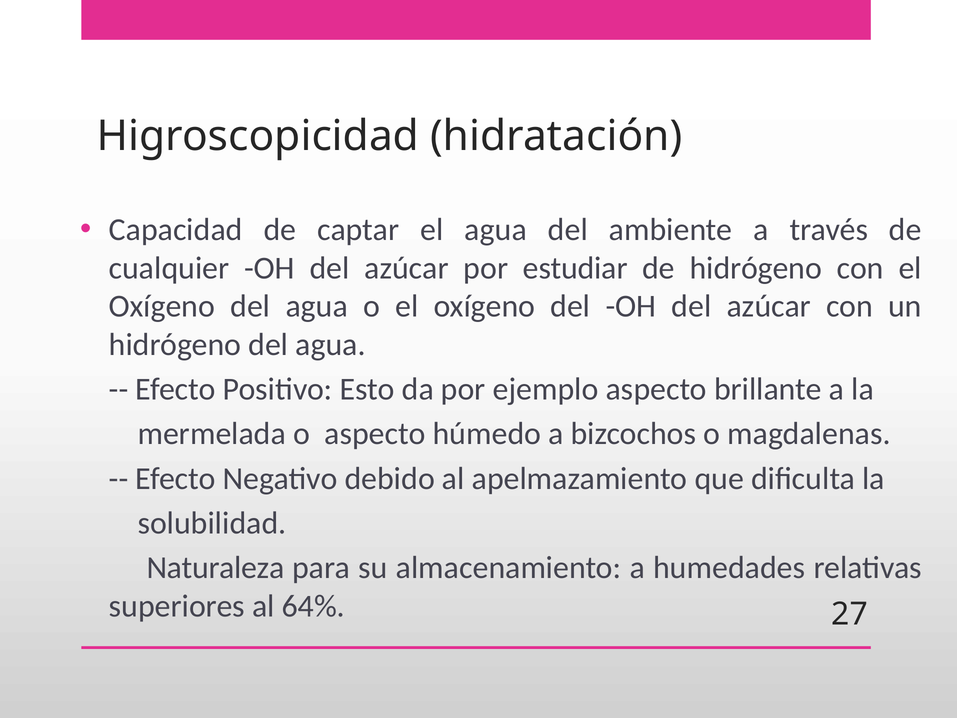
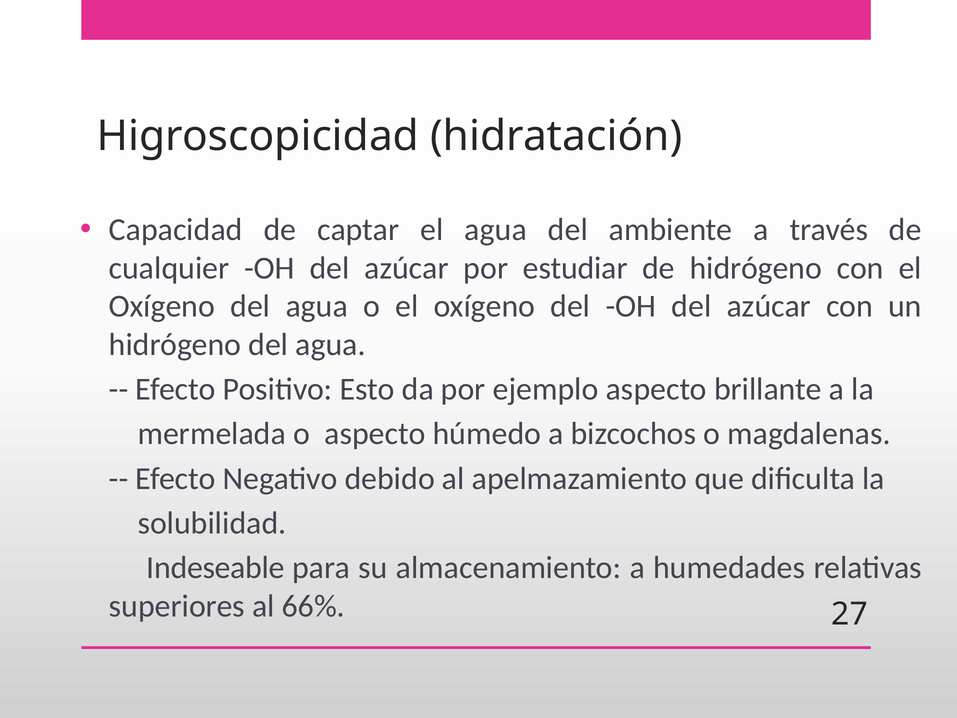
Naturaleza: Naturaleza -> Indeseable (216, 568)
64%: 64% -> 66% (313, 606)
